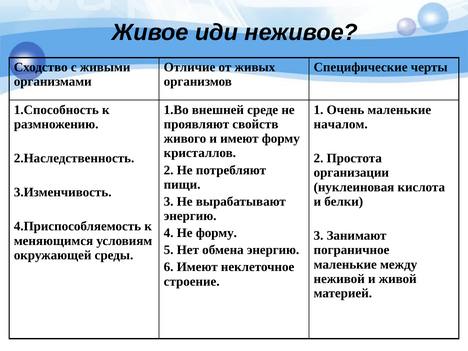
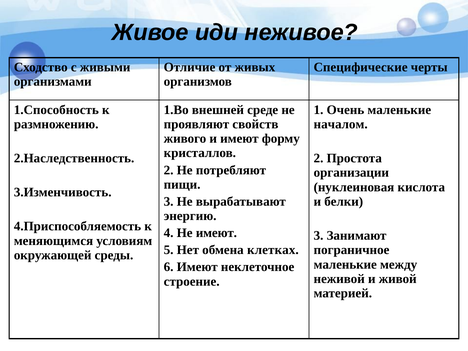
Не форму: форму -> имеют (216, 233)
обмена энергию: энергию -> клетках (273, 250)
